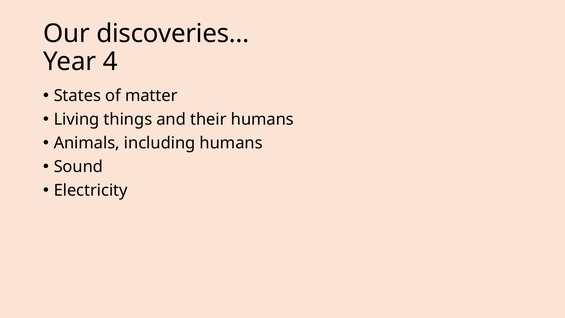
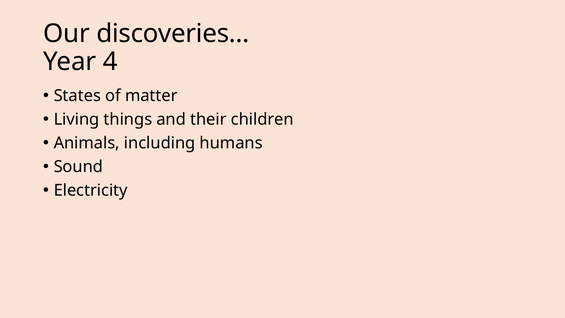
their humans: humans -> children (262, 119)
